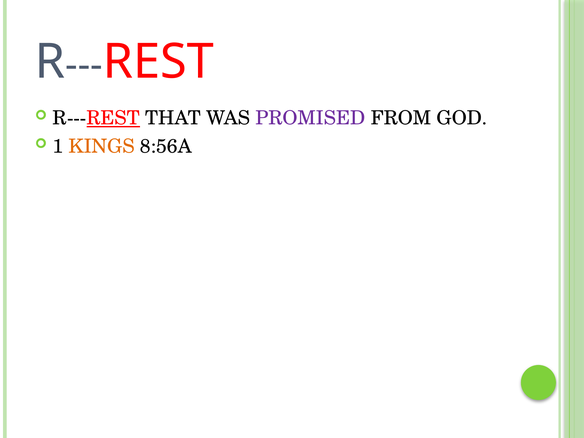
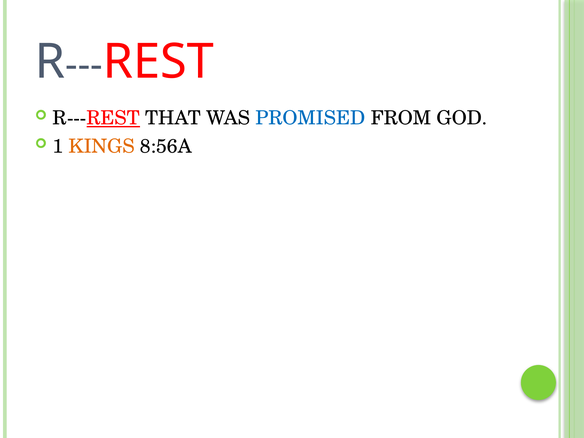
PROMISED colour: purple -> blue (310, 118)
